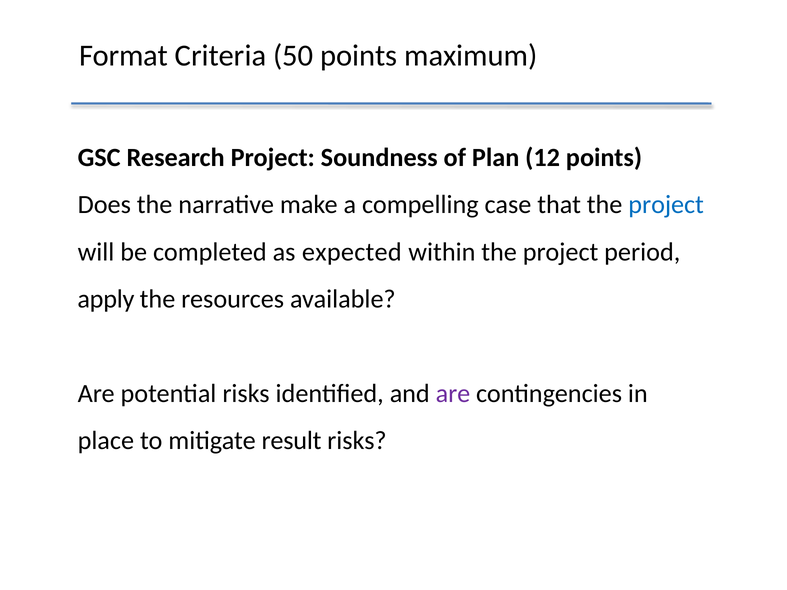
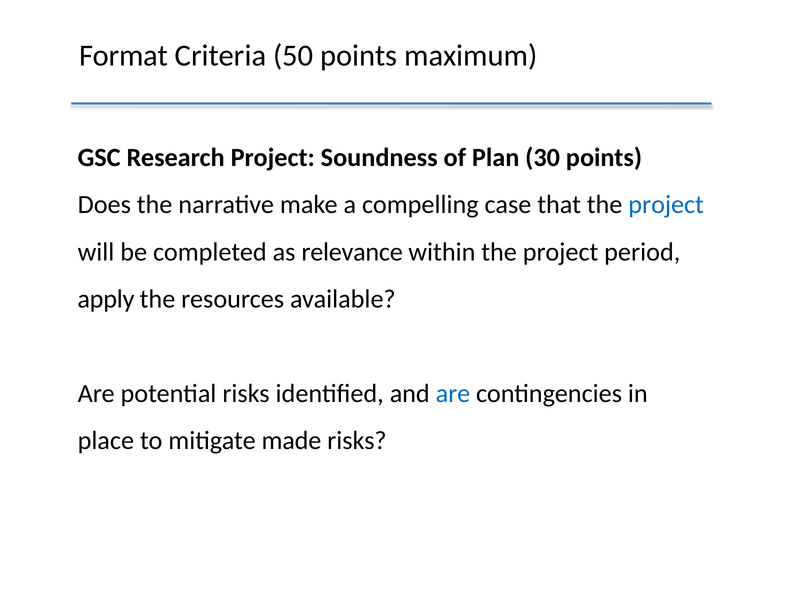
12: 12 -> 30 (543, 158)
expected: expected -> relevance (352, 252)
are colour: purple -> blue (453, 394)
result: result -> made (291, 441)
